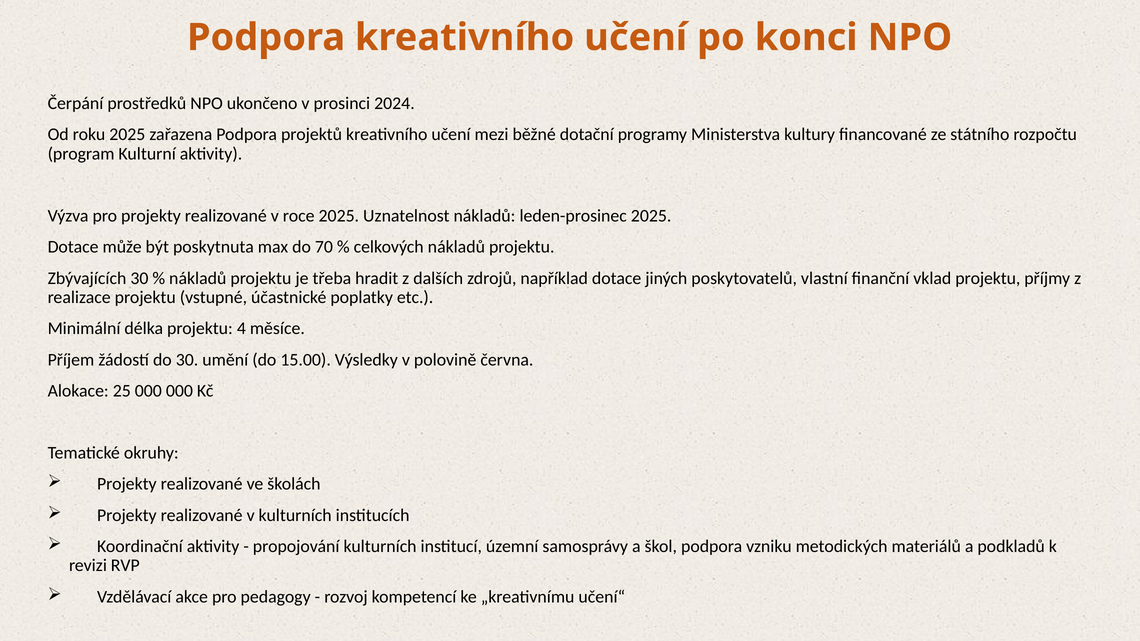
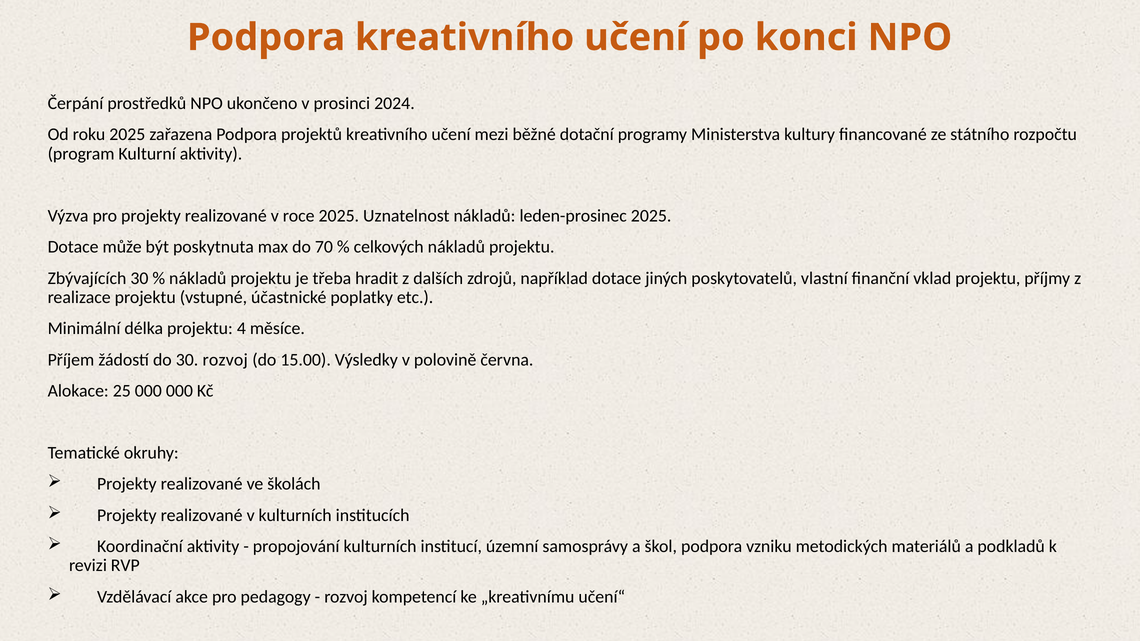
30 umění: umění -> rozvoj (225, 360)
